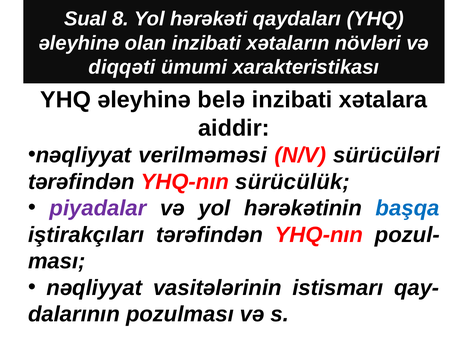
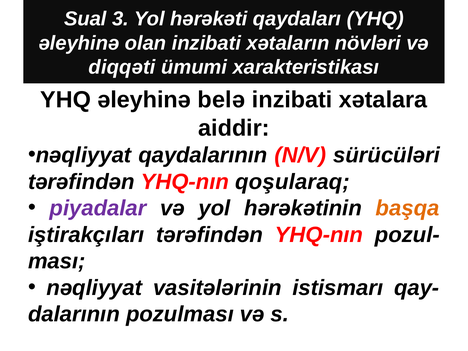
8: 8 -> 3 (120, 19)
verilməməsi: verilməməsi -> qaydalarının (203, 155)
sürücülük: sürücülük -> qoşularaq (293, 182)
başqa colour: blue -> orange (408, 208)
